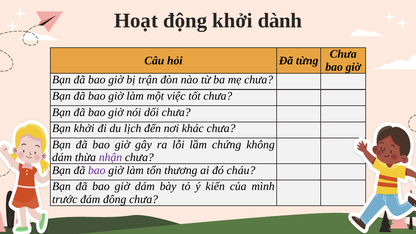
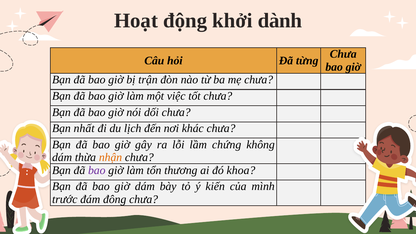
Bạn khởi: khởi -> nhất (84, 128)
nhận colour: purple -> orange (110, 157)
cháu: cháu -> khoa (241, 170)
